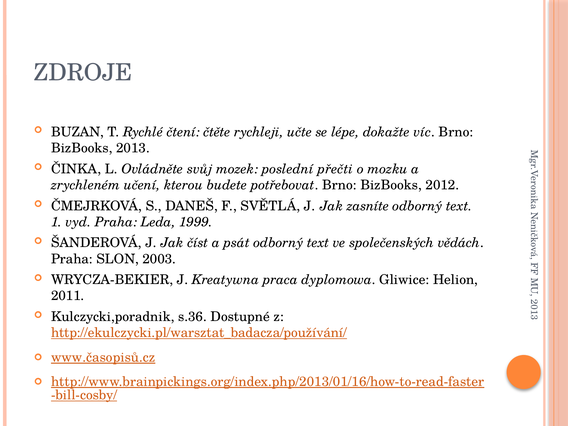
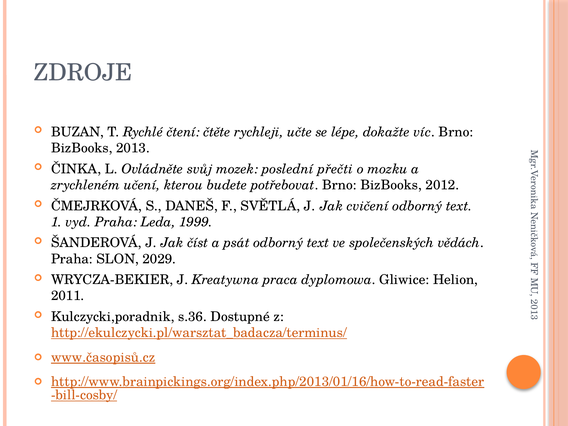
zasníte: zasníte -> cvičení (368, 206)
2003: 2003 -> 2029 (159, 259)
http://ekulczycki.pl/warsztat_badacza/používání/: http://ekulczycki.pl/warsztat_badacza/používání/ -> http://ekulczycki.pl/warsztat_badacza/terminus/ (199, 333)
